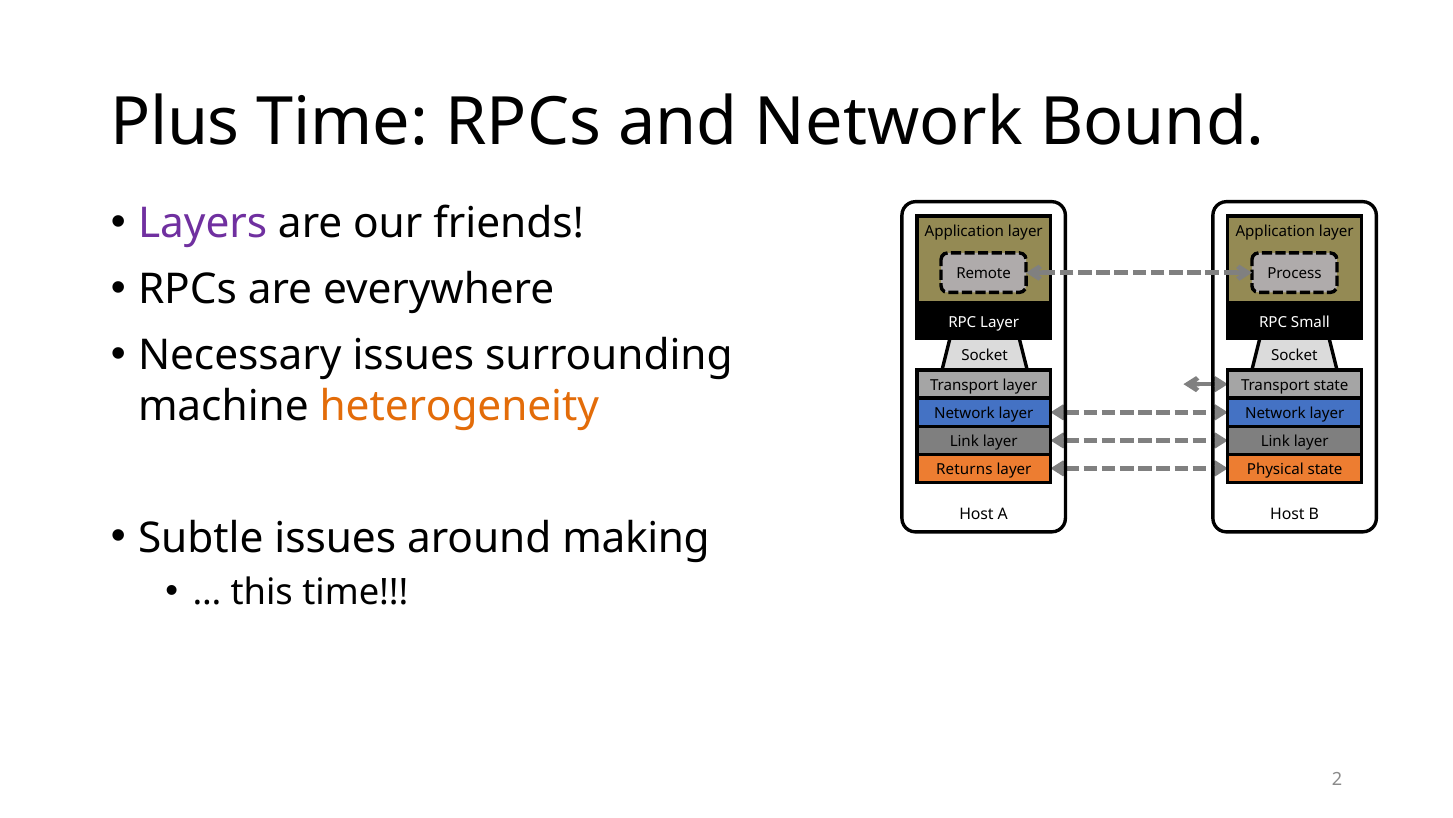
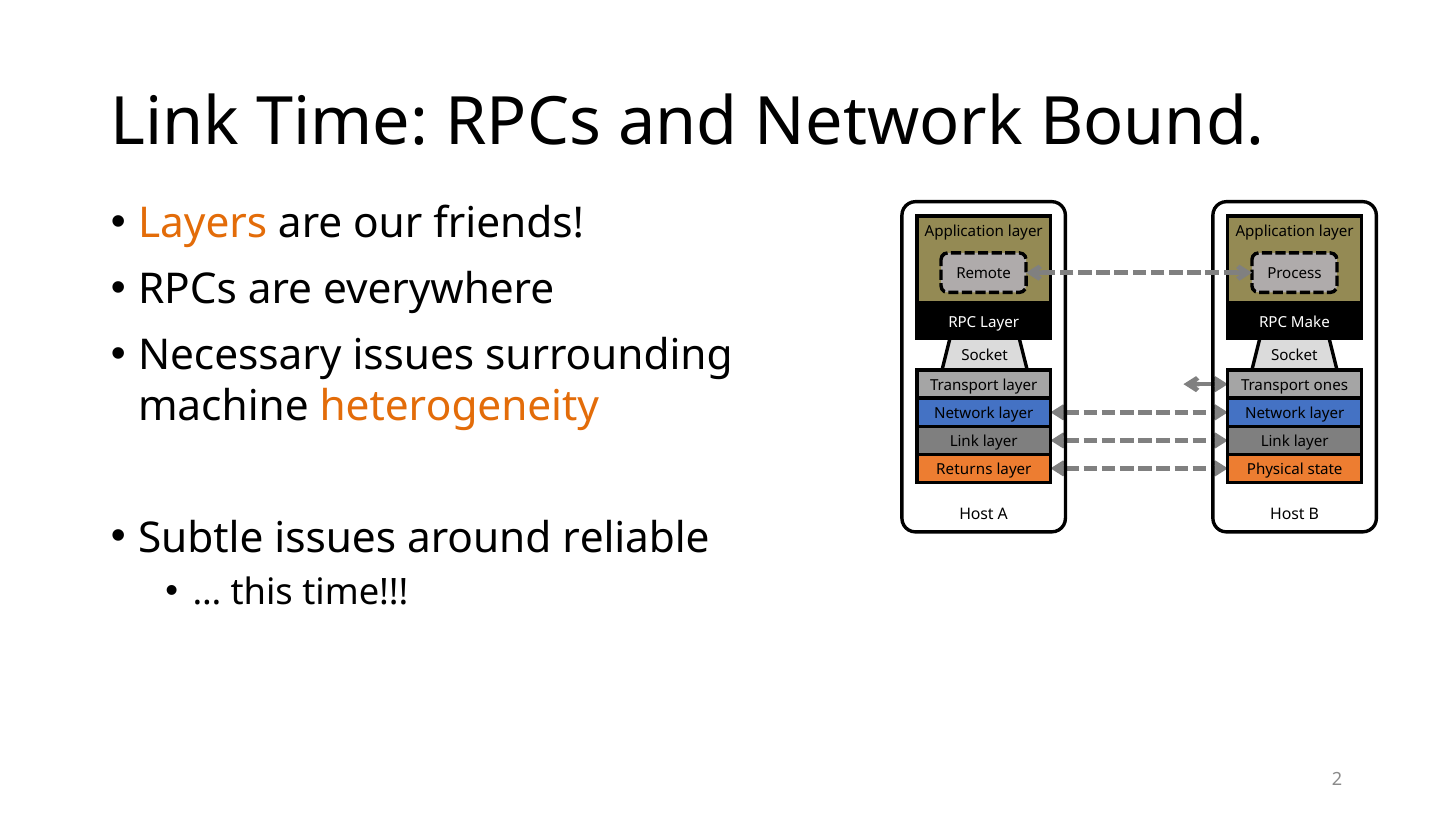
Plus: Plus -> Link (175, 122)
Layers colour: purple -> orange (203, 223)
Small: Small -> Make (1310, 322)
Transport state: state -> ones (1331, 385)
making: making -> reliable (636, 538)
